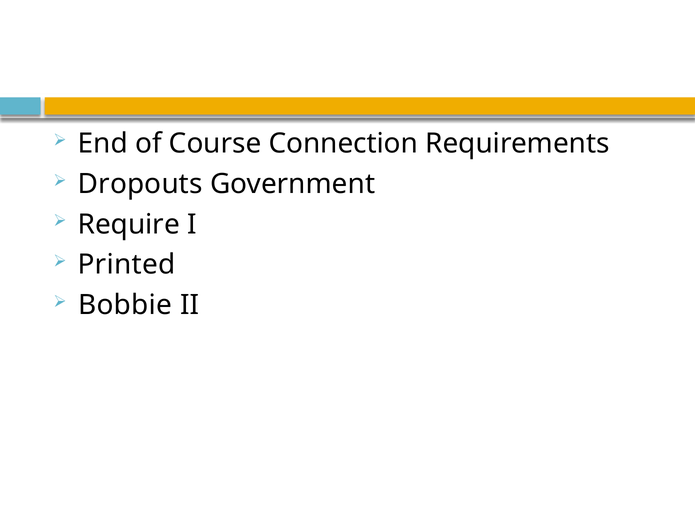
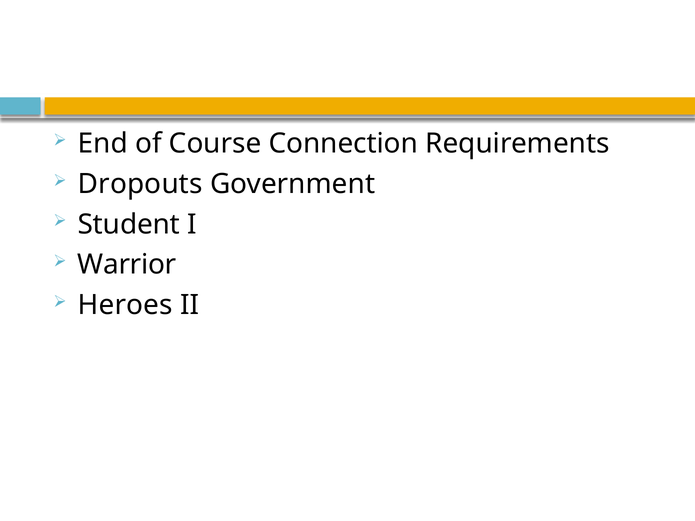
Require: Require -> Student (129, 225)
Printed: Printed -> Warrior (127, 265)
Bobbie: Bobbie -> Heroes (125, 305)
